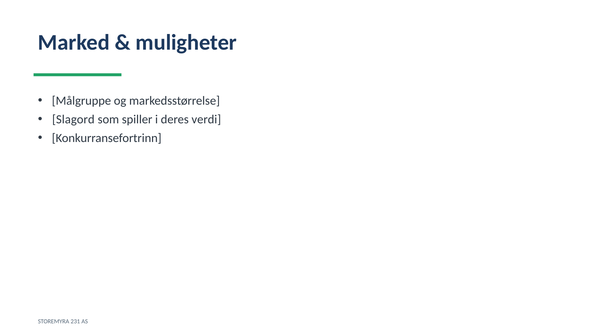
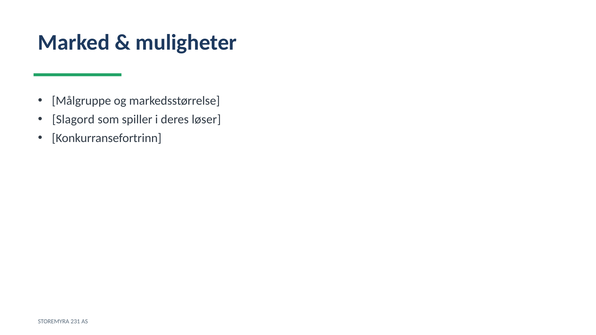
verdi: verdi -> løser (206, 120)
